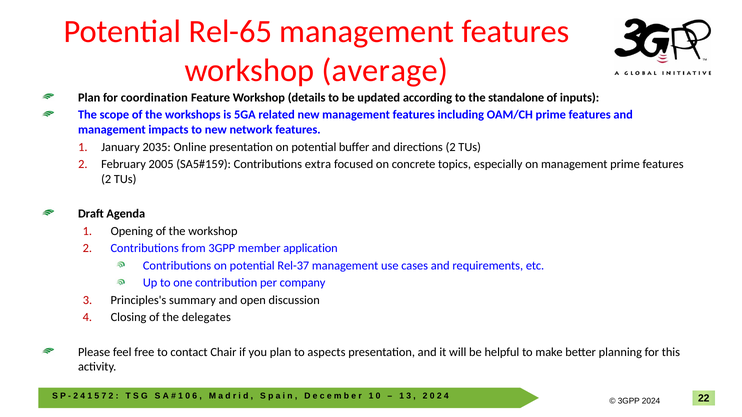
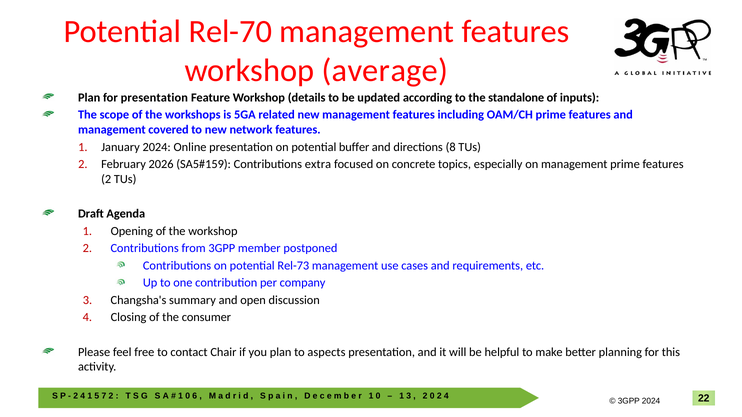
Rel-65: Rel-65 -> Rel-70 (230, 31)
for coordination: coordination -> presentation (154, 98)
impacts: impacts -> covered (168, 130)
January 2035: 2035 -> 2024 (157, 147)
directions 2: 2 -> 8 (451, 147)
2005: 2005 -> 2026 (161, 164)
application: application -> postponed (310, 248)
Rel-37: Rel-37 -> Rel-73 (293, 266)
Principles's: Principles's -> Changsha's (138, 300)
delegates: delegates -> consumer (206, 318)
